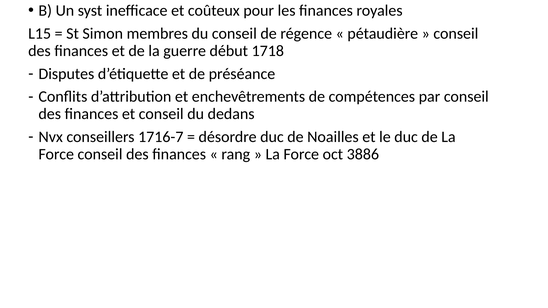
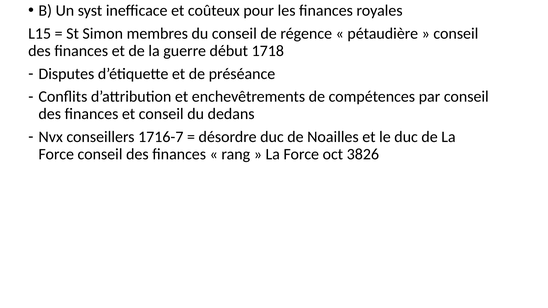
3886: 3886 -> 3826 (363, 154)
